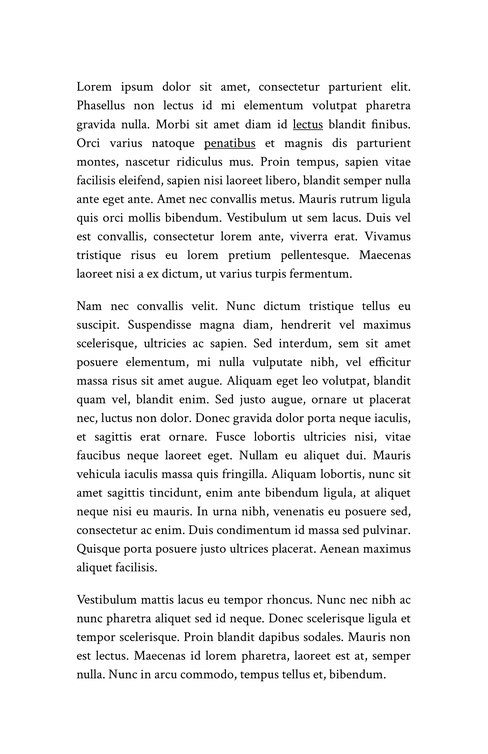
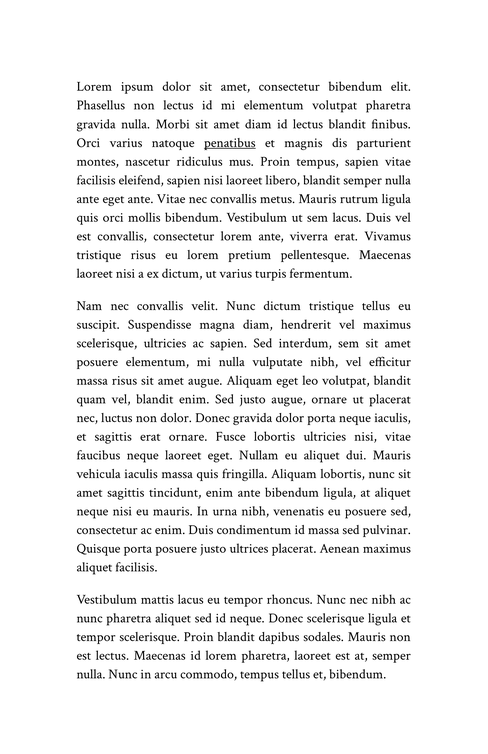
consectetur parturient: parturient -> bibendum (355, 87)
lectus underline: present -> none (308, 124)
ante Amet: Amet -> Vitae (171, 199)
